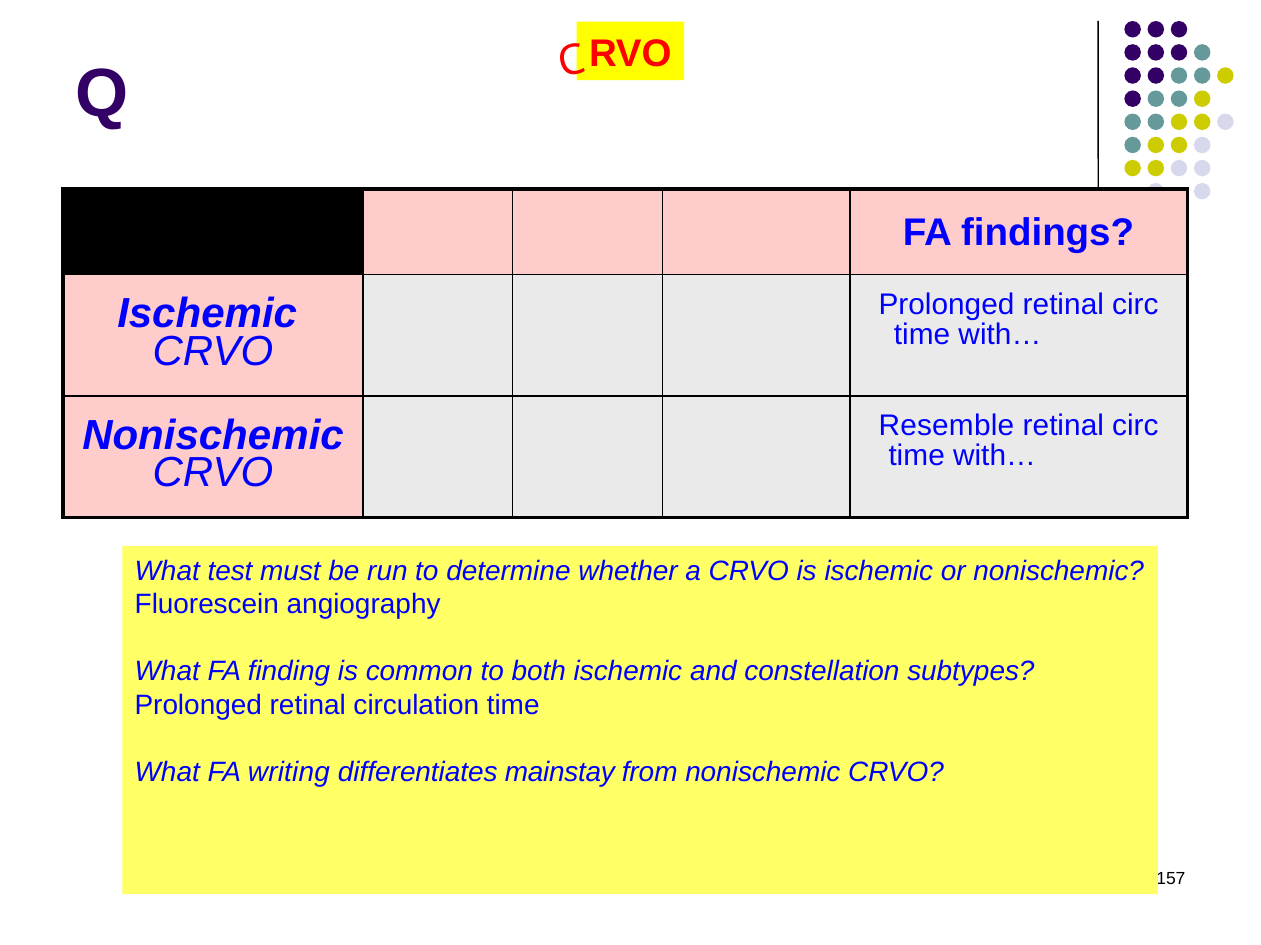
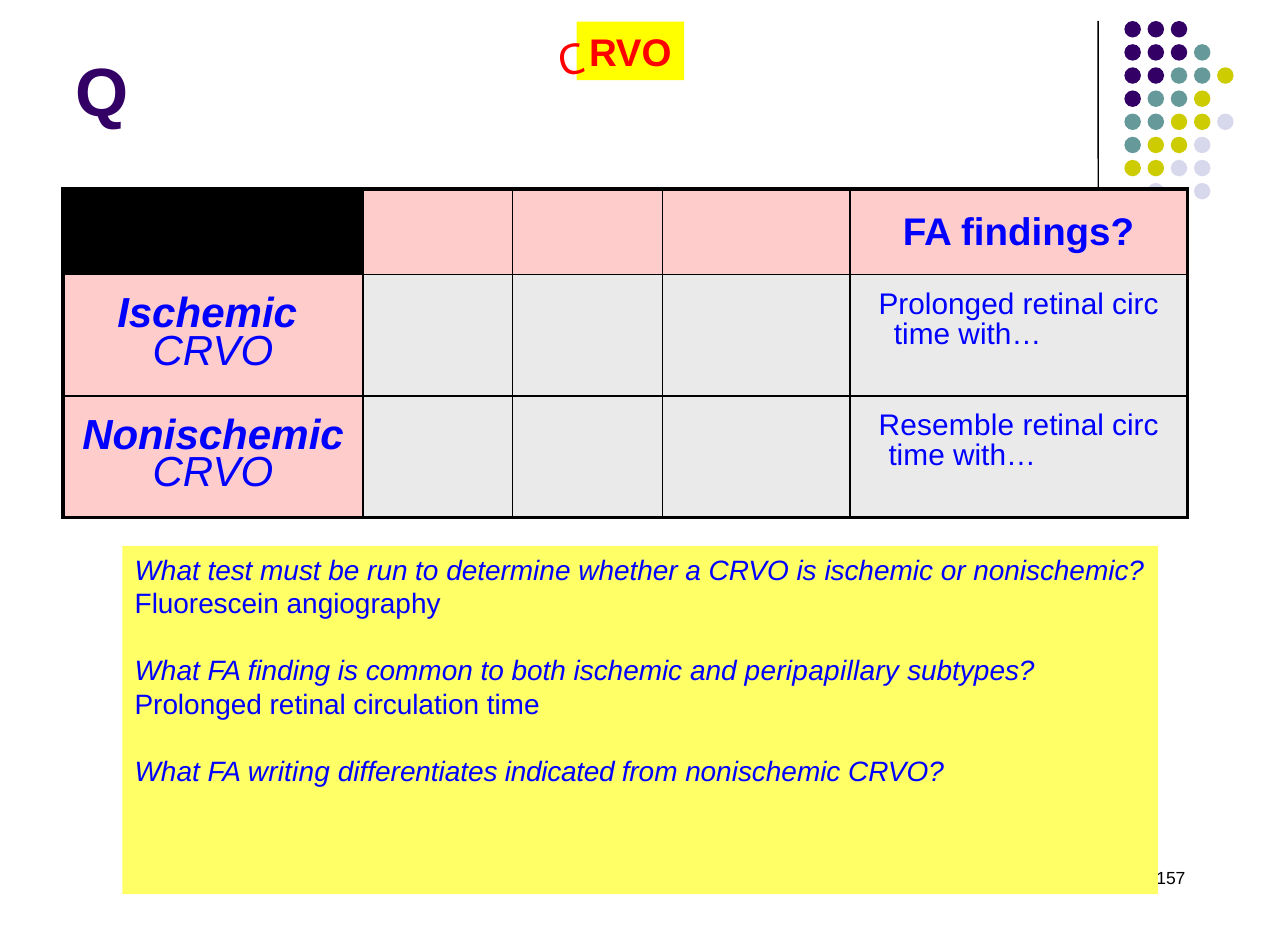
constellation: constellation -> peripapillary (822, 672)
mainstay: mainstay -> indicated (560, 773)
